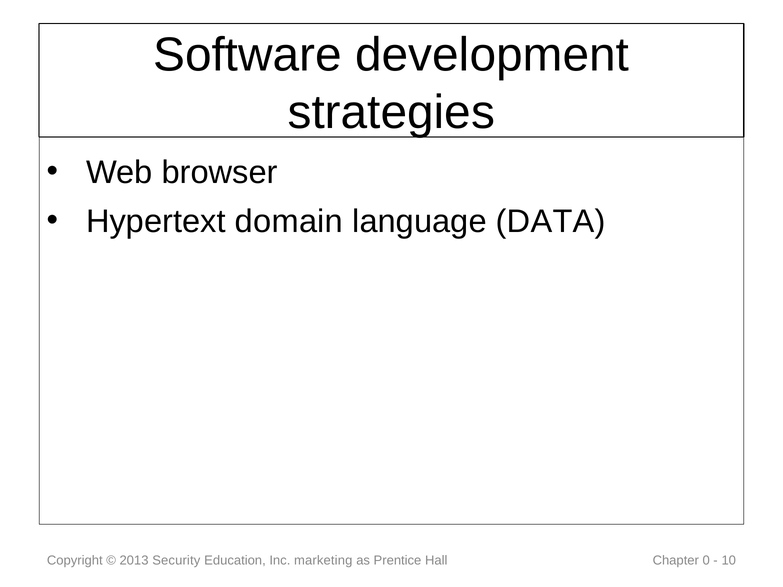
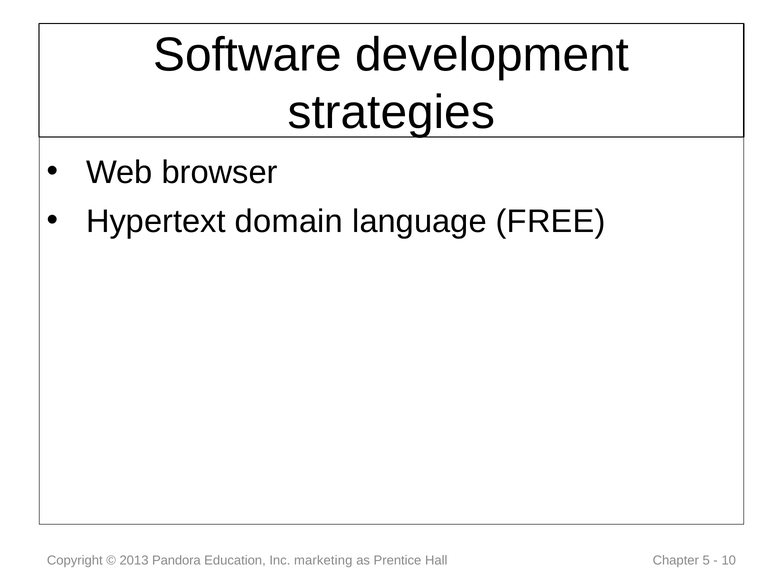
DATA: DATA -> FREE (551, 221)
Security: Security -> Pandora (176, 561)
0: 0 -> 5 (706, 561)
